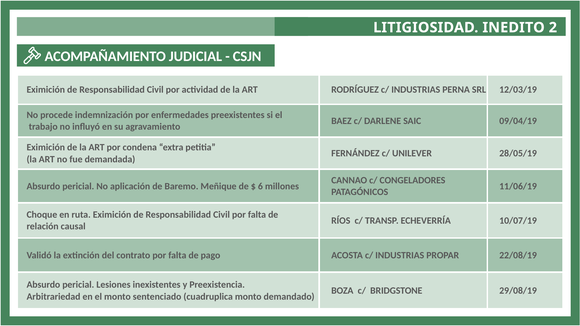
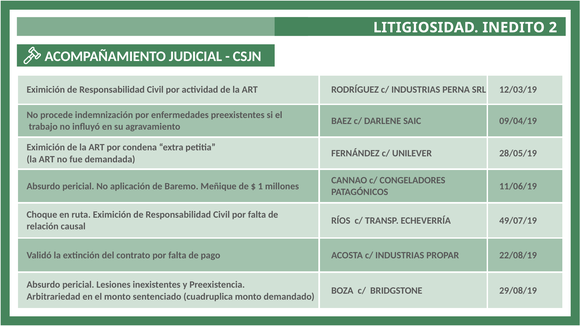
6: 6 -> 1 (260, 186)
10/07/19: 10/07/19 -> 49/07/19 (518, 221)
